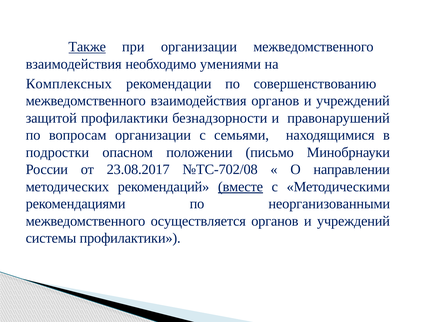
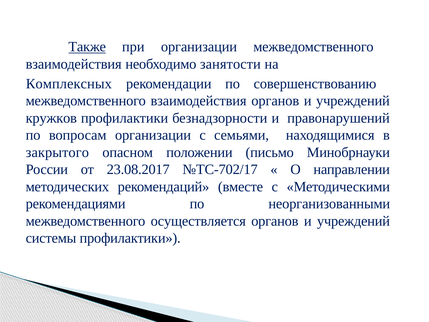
умениями: умениями -> занятости (230, 64)
защитой: защитой -> кружков (51, 118)
подростки: подростки -> закрытого (57, 152)
№ТС-702/08: №ТС-702/08 -> №ТС-702/17 (220, 169)
вместе underline: present -> none (241, 187)
